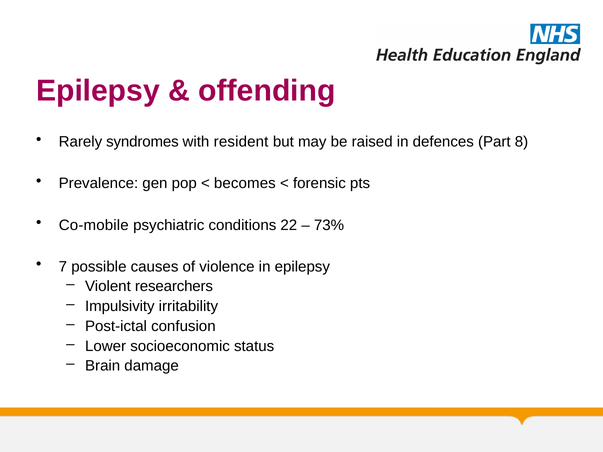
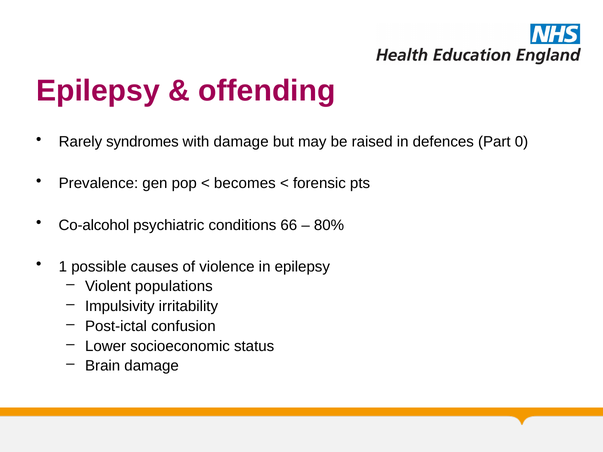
with resident: resident -> damage (241, 142)
8: 8 -> 0 (521, 142)
Co-mobile: Co-mobile -> Co-alcohol (94, 225)
22: 22 -> 66 (289, 225)
73%: 73% -> 80% (329, 225)
7: 7 -> 1 (63, 267)
researchers: researchers -> populations (174, 287)
